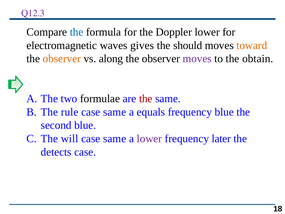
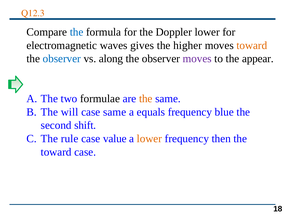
Q12.3 colour: purple -> orange (33, 13)
should: should -> higher (188, 45)
observer colour: orange -> blue (62, 59)
obtain: obtain -> appear (258, 59)
the colour: red -> orange (146, 99)
rule: rule -> will (70, 112)
second blue: blue -> shift (85, 125)
will: will -> rule (70, 138)
same: same -> value (115, 138)
lower colour: purple -> orange (149, 138)
later: later -> then (221, 138)
detects: detects -> toward (56, 152)
